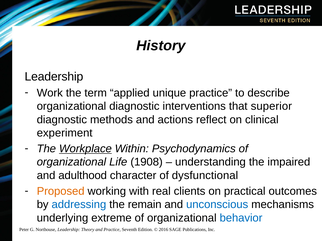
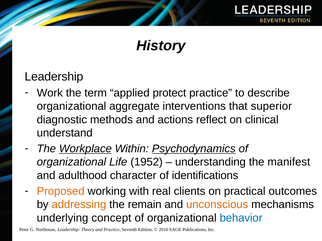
unique: unique -> protect (169, 93)
organizational diagnostic: diagnostic -> aggregate (134, 106)
experiment: experiment -> understand (65, 133)
Psychodynamics underline: none -> present (194, 149)
1908: 1908 -> 1952 (147, 162)
impaired: impaired -> manifest (289, 162)
dysfunctional: dysfunctional -> identifications (205, 176)
addressing colour: blue -> orange (79, 205)
unconscious colour: blue -> orange (217, 205)
extreme: extreme -> concept (111, 218)
